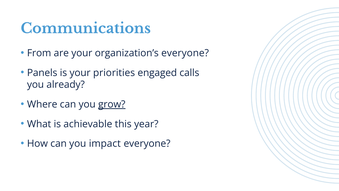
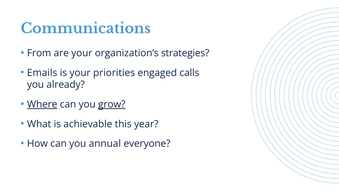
organization’s everyone: everyone -> strategies (185, 53)
Panels: Panels -> Emails (42, 73)
Where underline: none -> present (42, 104)
impact: impact -> annual (105, 143)
